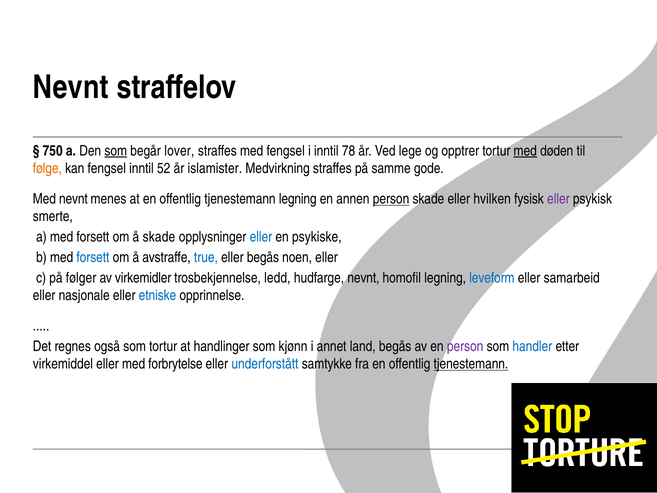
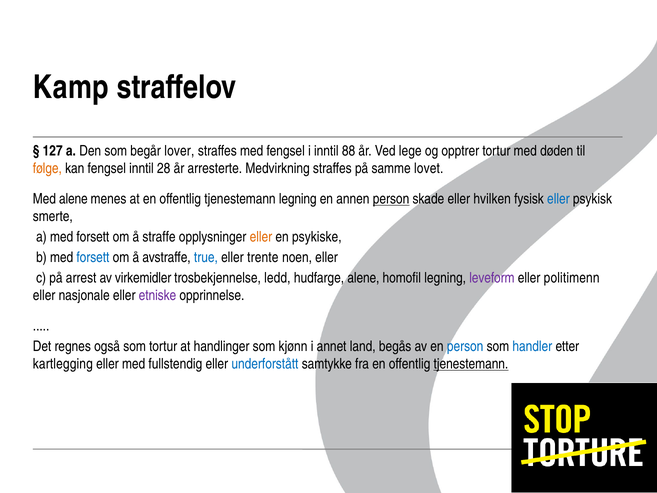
Nevnt: Nevnt -> Kamp (71, 87)
750: 750 -> 127 (53, 151)
som underline: present -> none (116, 151)
78: 78 -> 88 (349, 151)
med underline: present -> none (525, 151)
52: 52 -> 28 (164, 168)
islamister: islamister -> arresterte (215, 168)
gode: gode -> lovet (429, 168)
Med nevnt: nevnt -> alene (73, 199)
eller colour: purple -> blue (558, 199)
å skade: skade -> straffe (159, 237)
eller colour: blue -> orange (261, 237)
eller begås: begås -> trente (263, 257)
følger: følger -> arrest (81, 278)
hudfarge nevnt: nevnt -> alene (363, 278)
leveform colour: blue -> purple (492, 278)
samarbeid: samarbeid -> politimenn (572, 278)
etniske colour: blue -> purple (157, 295)
person colour: purple -> blue (465, 346)
virkemiddel: virkemiddel -> kartlegging (63, 364)
forbrytelse: forbrytelse -> fullstendig (175, 364)
